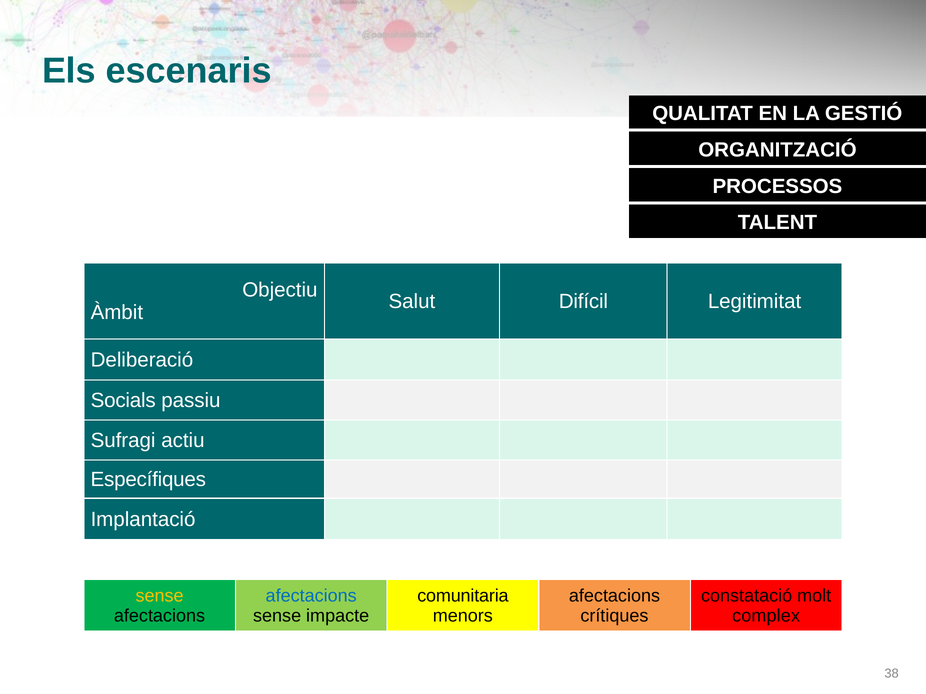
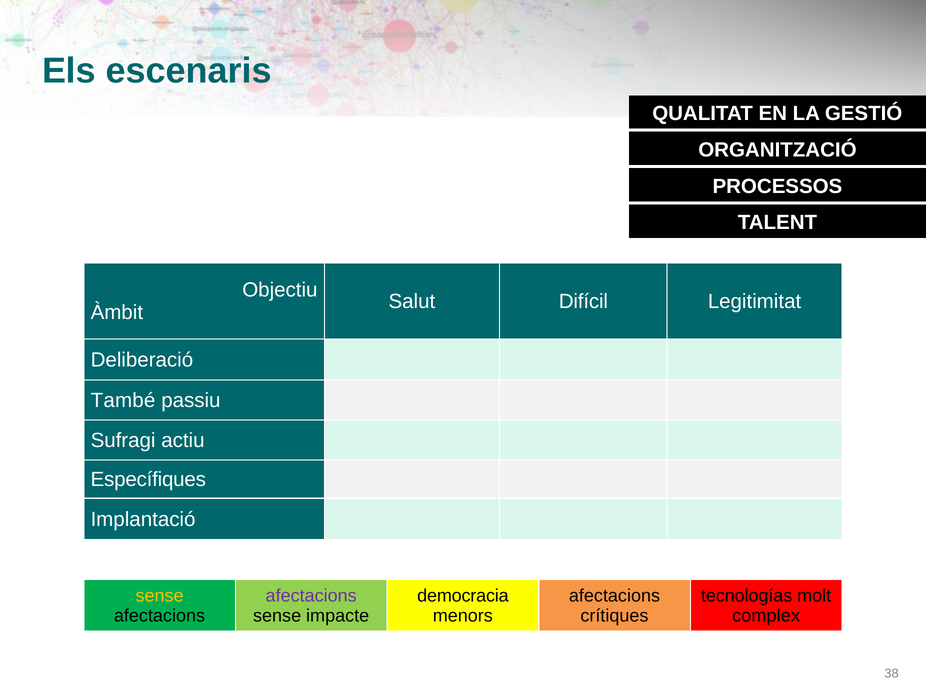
Socials: Socials -> També (123, 401)
afectacions colour: blue -> purple (311, 596)
comunitaria: comunitaria -> democracia (463, 596)
constatació: constatació -> tecnologías (747, 596)
